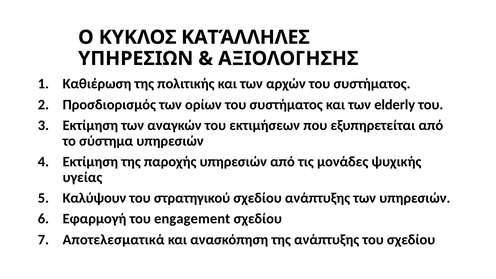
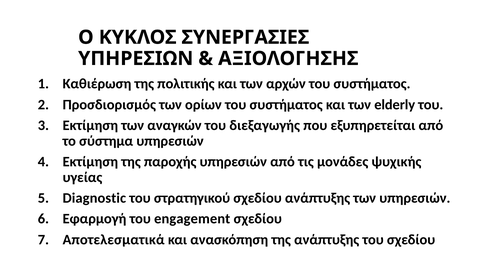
ΚΑΤΆΛΛΗΛΕΣ: ΚΑΤΆΛΛΗΛΕΣ -> ΣΥΝΕΡΓΑΣΙΕΣ (245, 37)
εκτιμήσεων: εκτιμήσεων -> διεξαγωγής (265, 125)
Καλύψουν: Καλύψουν -> Diagnostic (94, 198)
